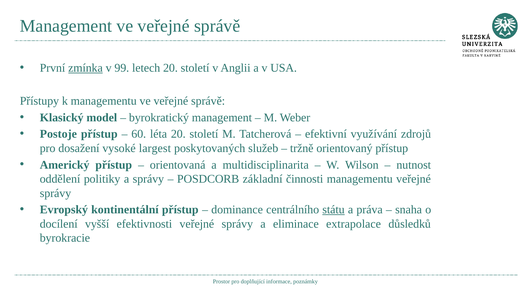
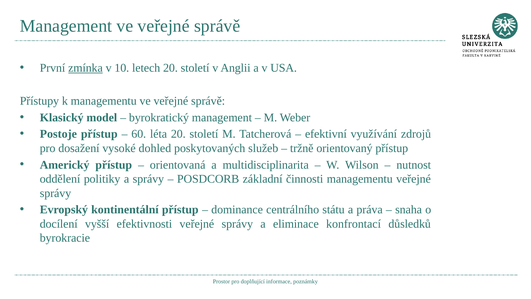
99: 99 -> 10 (122, 68)
largest: largest -> dohled (155, 148)
státu underline: present -> none (333, 209)
extrapolace: extrapolace -> konfrontací (354, 224)
